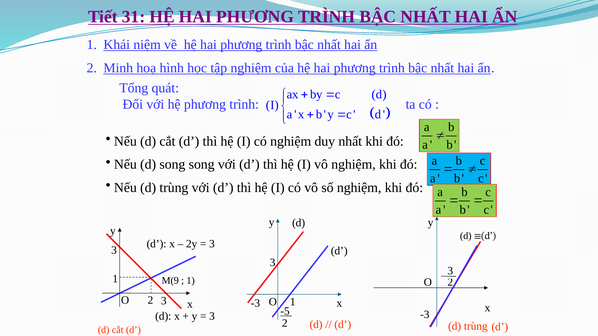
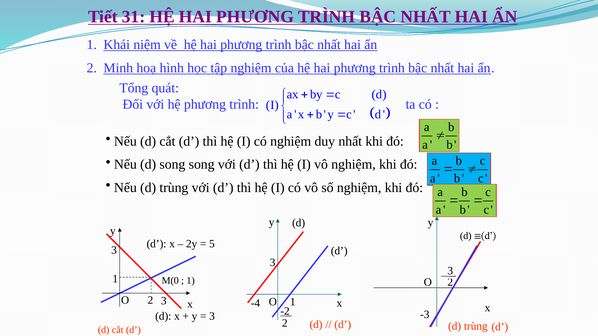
3: 3 -> 5 (212, 244)
M(9: M(9 -> M(0 (170, 281)
-3: -3 -> -4 (255, 304)
-5: -5 -> -2 (285, 311)
